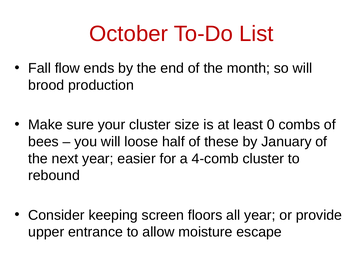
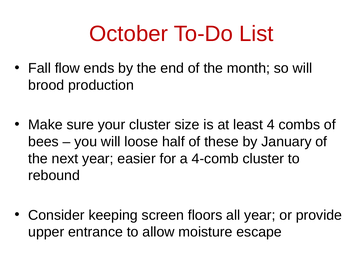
0: 0 -> 4 (271, 125)
